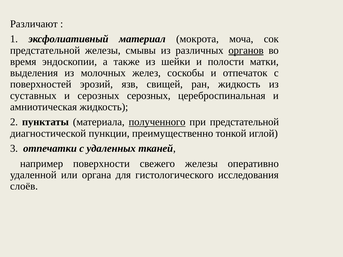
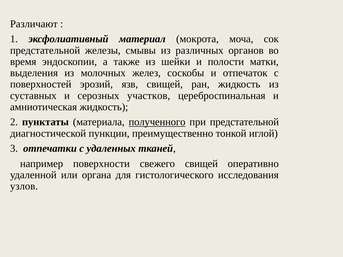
органов underline: present -> none (246, 50)
серозных серозных: серозных -> участков (149, 96)
свежего железы: железы -> свищей (201, 164)
слоёв: слоёв -> узлов (24, 186)
